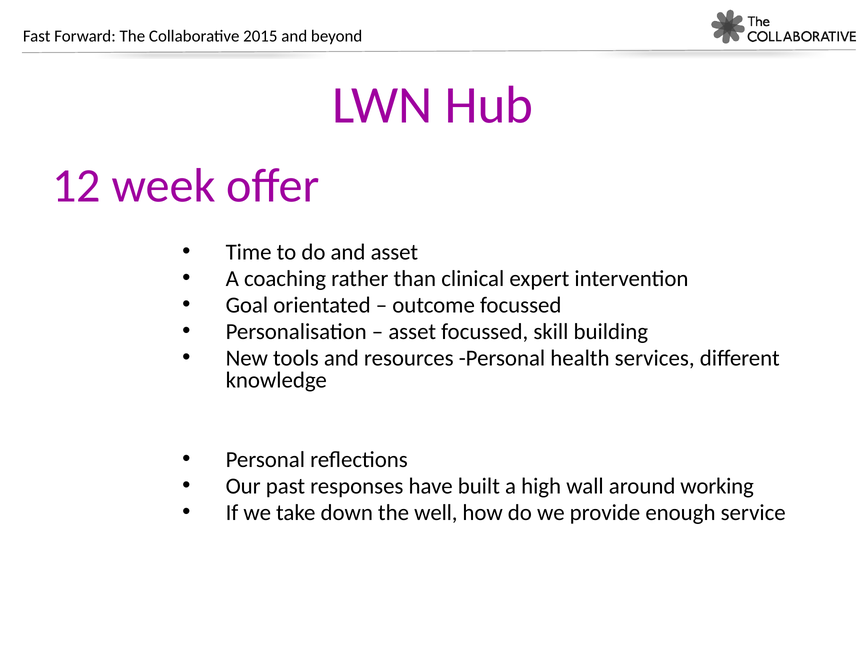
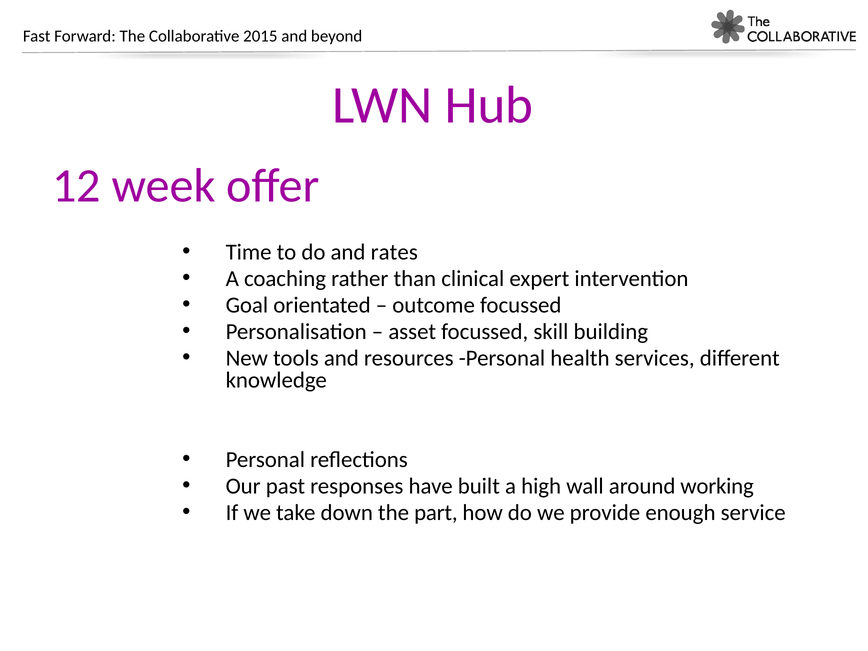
and asset: asset -> rates (394, 252)
well: well -> part (436, 513)
